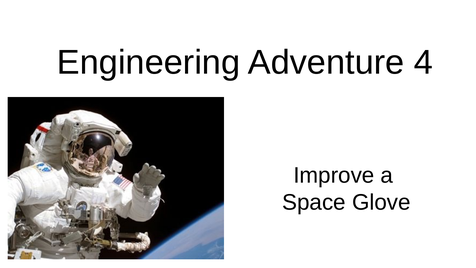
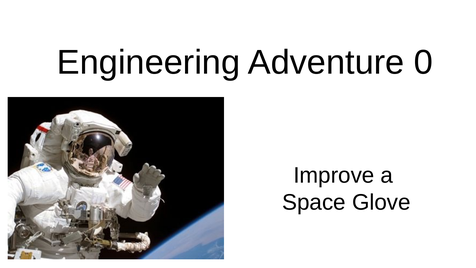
4: 4 -> 0 (423, 63)
